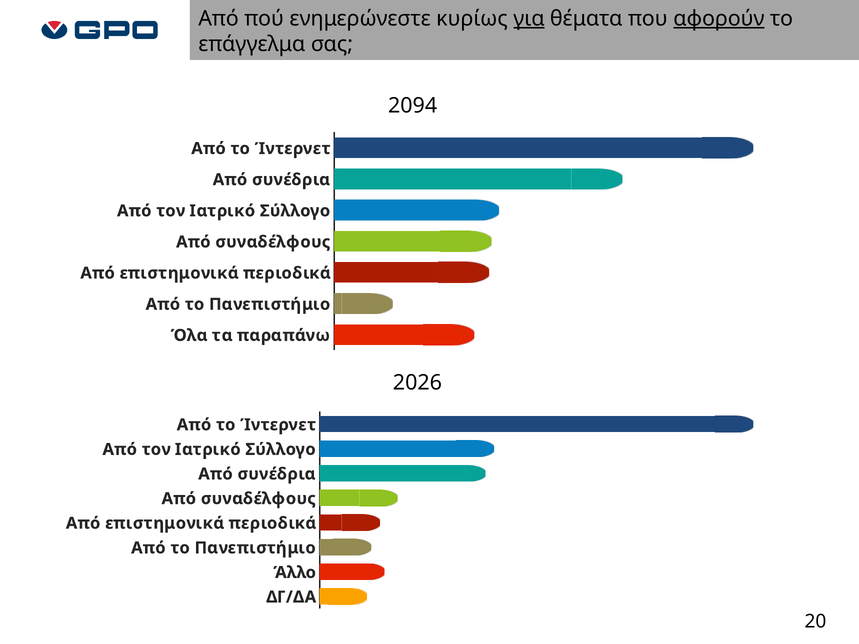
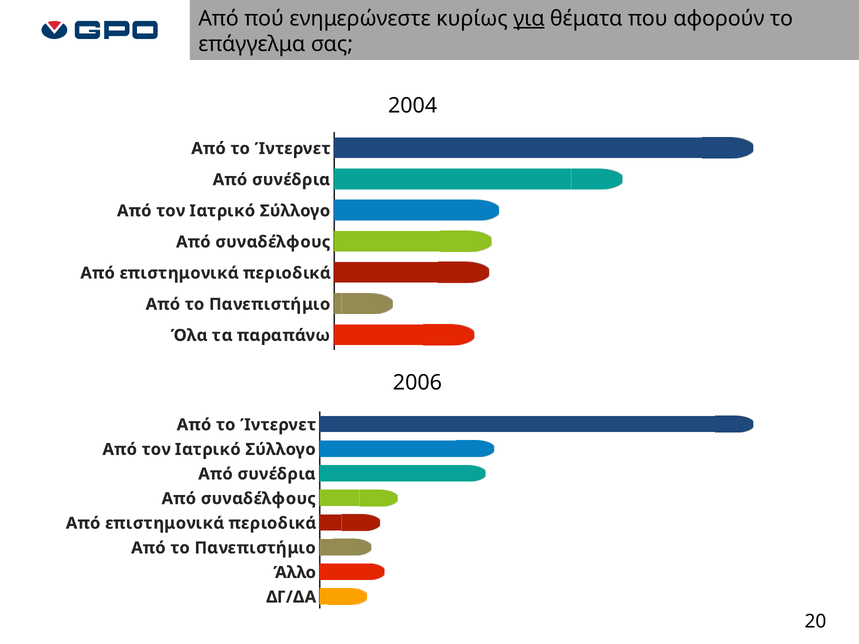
αφορούν underline: present -> none (719, 19)
2094: 2094 -> 2004 (413, 106)
2026: 2026 -> 2006 (417, 383)
